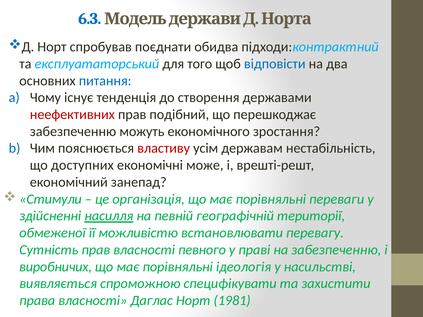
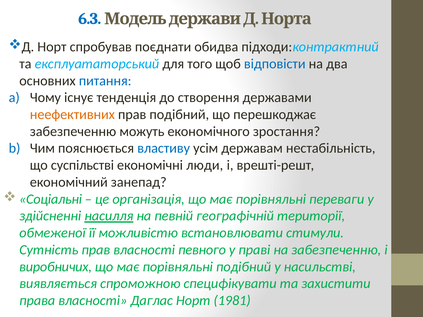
неефективних colour: red -> orange (72, 115)
властиву colour: red -> blue (164, 148)
доступних: доступних -> суспільстві (82, 165)
може: може -> люди (205, 165)
Стимули: Стимули -> Соціальні (51, 199)
перевагу: перевагу -> стимули (315, 233)
порівняльні ідеологія: ідеологія -> подібний (244, 267)
